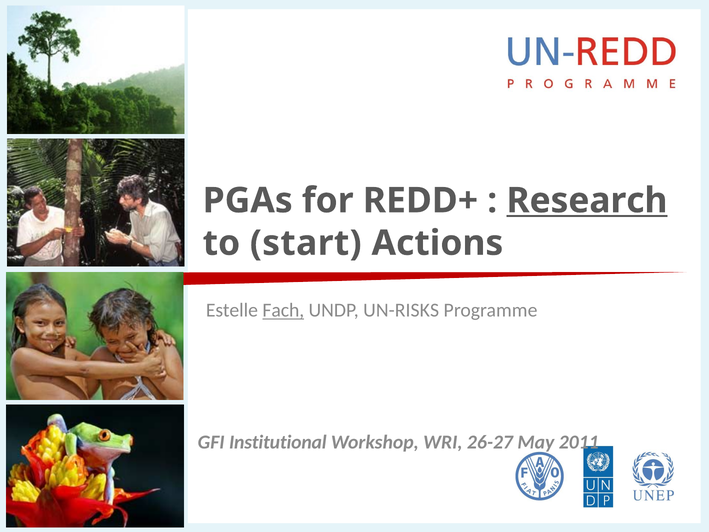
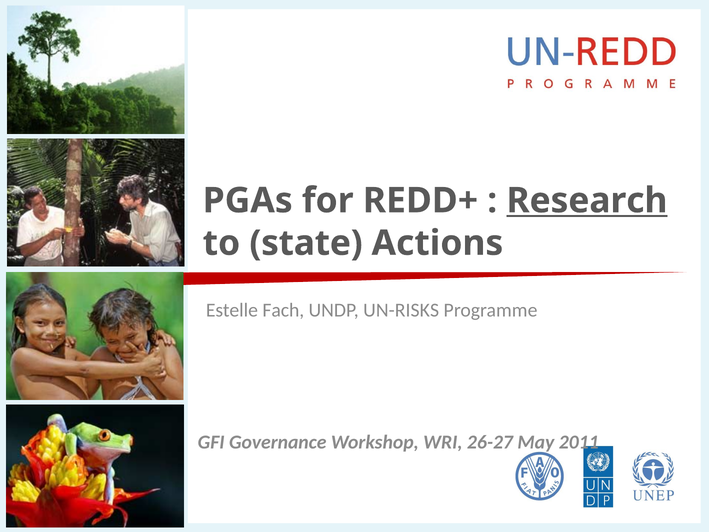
start: start -> state (306, 243)
Fach underline: present -> none (283, 310)
Institutional: Institutional -> Governance (278, 442)
